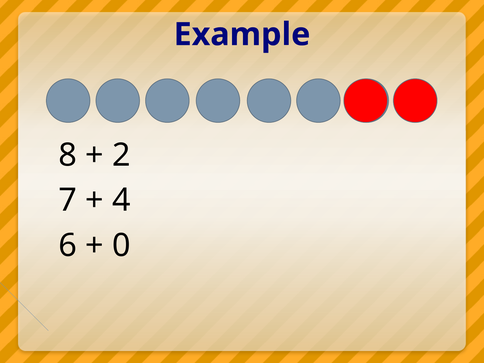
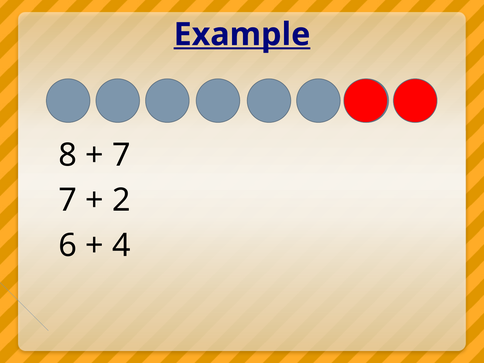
Example underline: none -> present (242, 35)
2: 2 -> 7 (121, 155)
4: 4 -> 2 (121, 200)
0: 0 -> 4 (121, 245)
